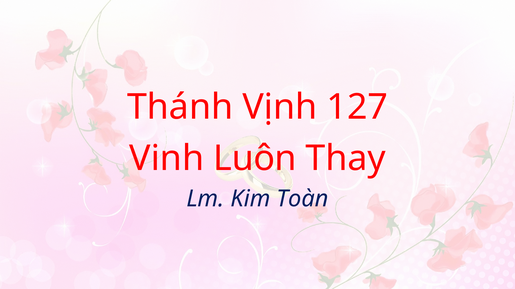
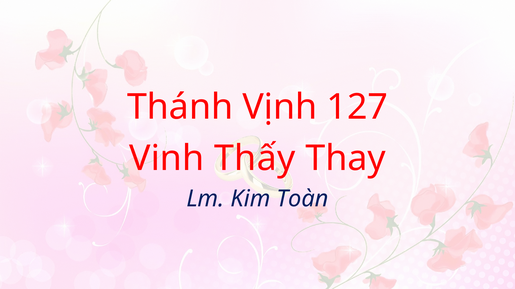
Luôn: Luôn -> Thấy (255, 159)
